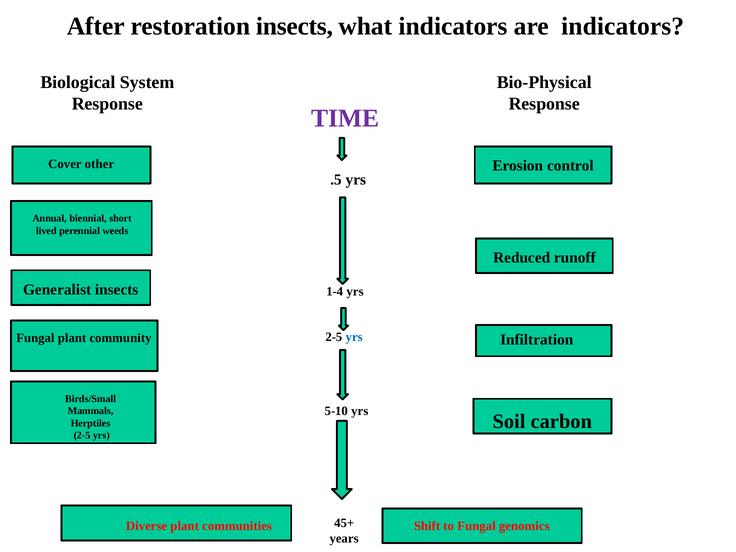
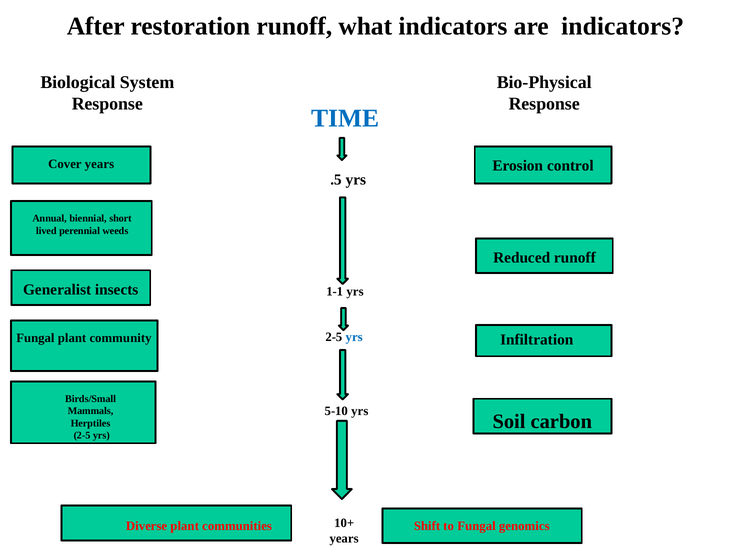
restoration insects: insects -> runoff (294, 26)
TIME colour: purple -> blue (345, 118)
Cover other: other -> years (99, 164)
1-4: 1-4 -> 1-1 (335, 292)
45+: 45+ -> 10+ (344, 523)
